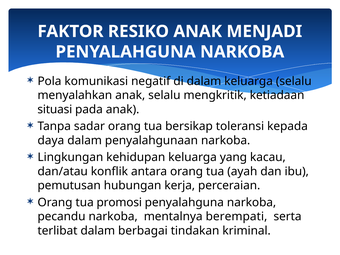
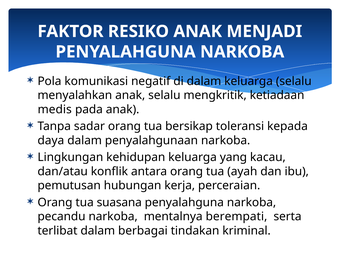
situasi: situasi -> medis (55, 109)
promosi: promosi -> suasana (119, 202)
